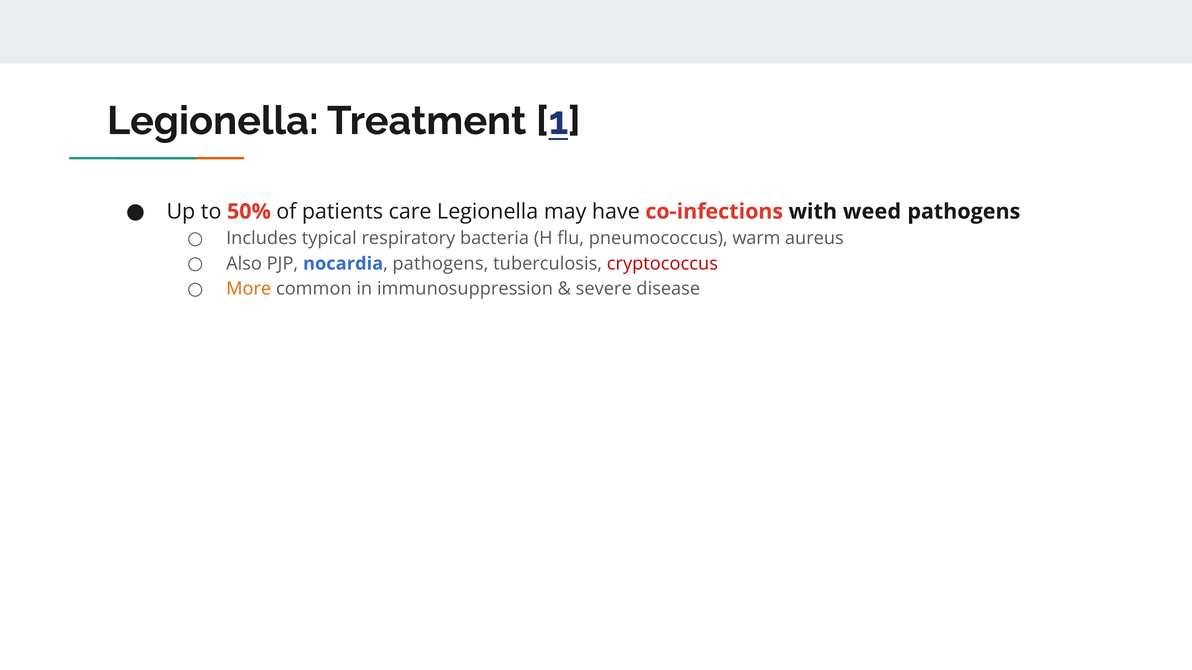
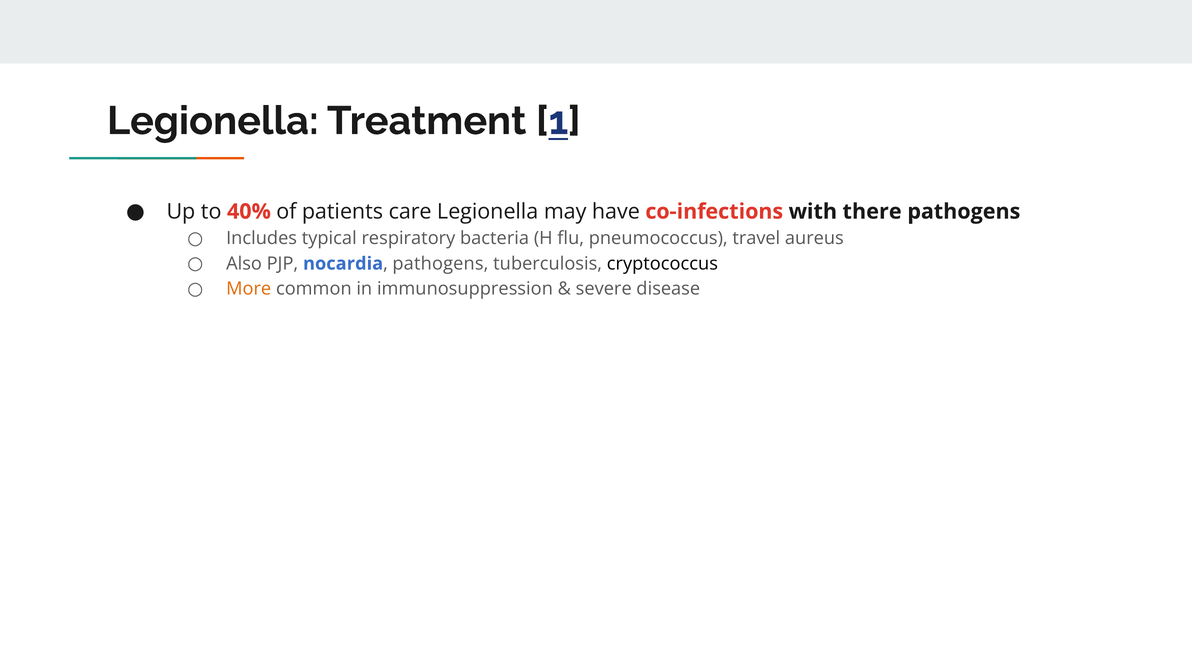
50%: 50% -> 40% (249, 212)
weed: weed -> there (872, 212)
warm: warm -> travel (756, 239)
cryptococcus colour: red -> black (662, 264)
